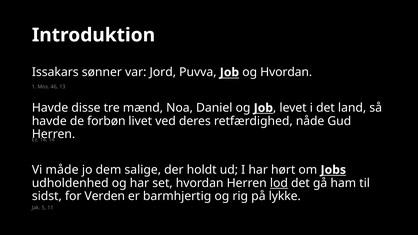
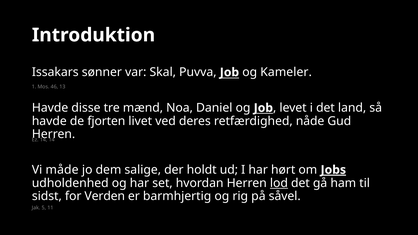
Jord: Jord -> Skal (163, 72)
og Hvordan: Hvordan -> Kameler (286, 72)
forbøn: forbøn -> fjorten (106, 121)
Jobs underline: none -> present (333, 170)
lykke: lykke -> såvel (285, 196)
